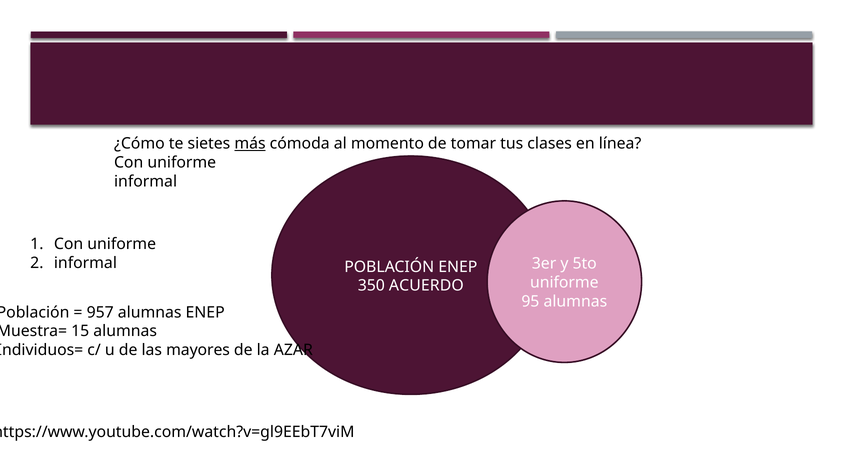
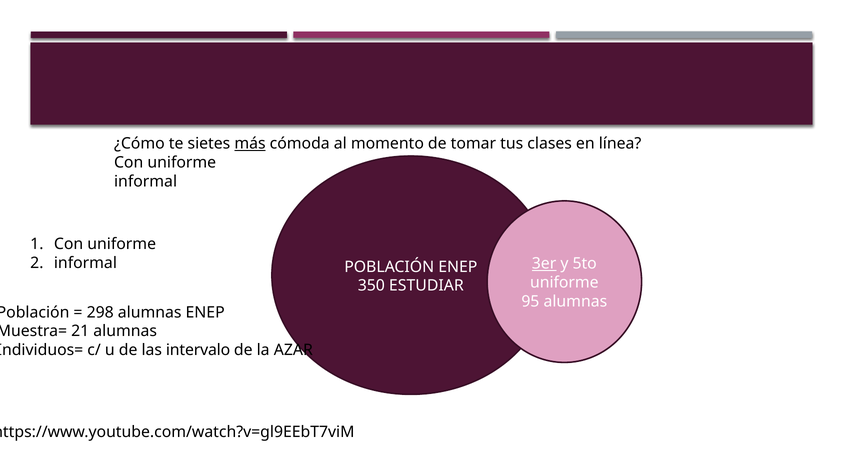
3er underline: none -> present (544, 264)
ACUERDO: ACUERDO -> ESTUDIAR (426, 286)
957: 957 -> 298 (100, 312)
15: 15 -> 21 (80, 331)
mayores: mayores -> intervalo (198, 350)
